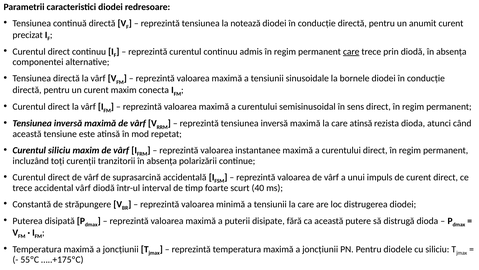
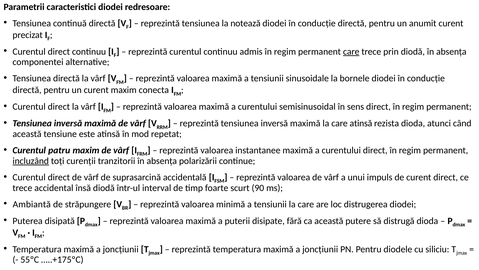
Curentul siliciu: siliciu -> patru (59, 150)
incluzând underline: none -> present (31, 161)
accidental vârf: vârf -> însă (83, 188)
40: 40 -> 90 (258, 188)
Constantă: Constantă -> Ambiantă (32, 204)
